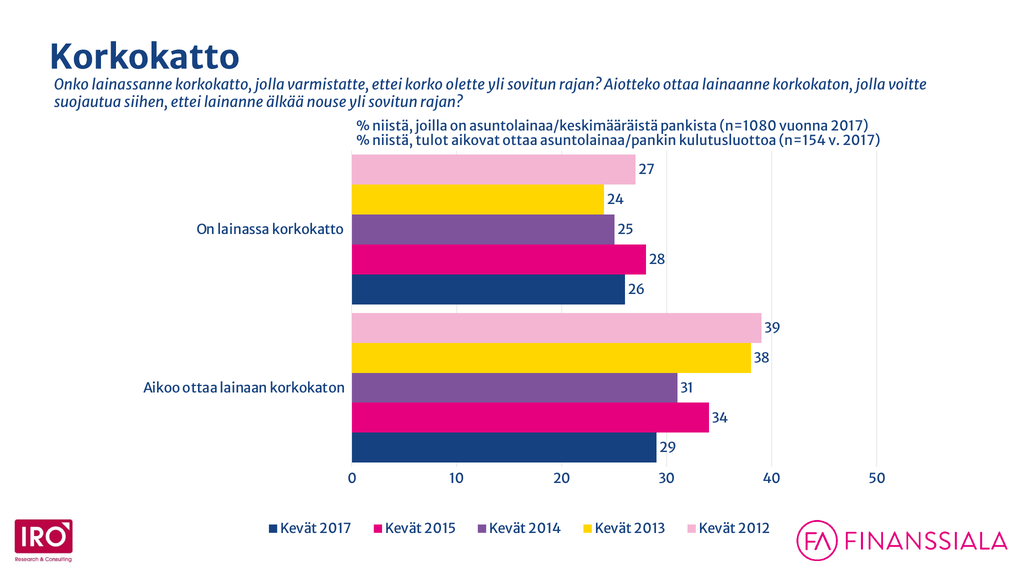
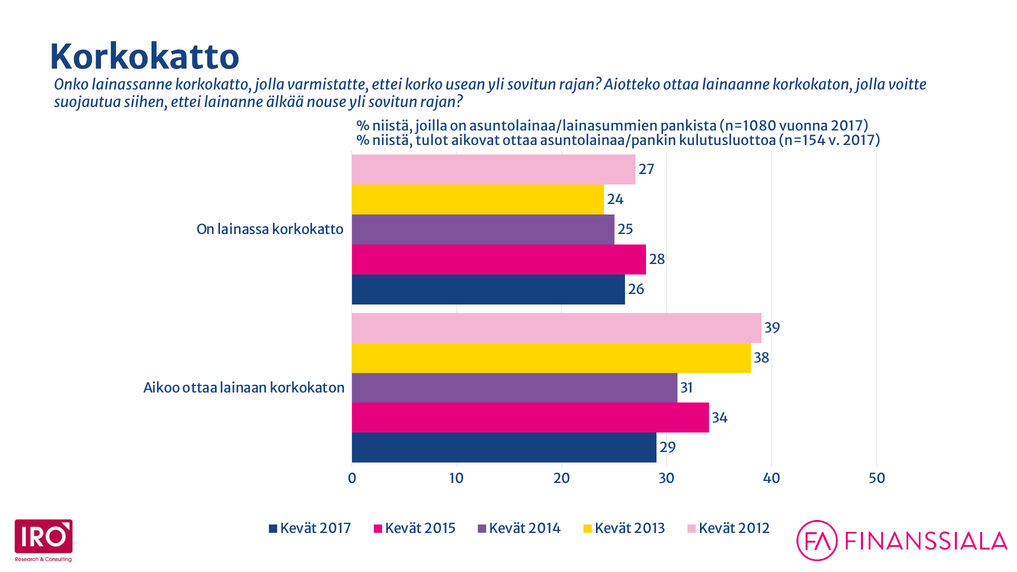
olette: olette -> usean (465, 85)
asuntolainaa/keskimääräistä: asuntolainaa/keskimääräistä -> asuntolainaa/lainasummien (564, 126)
